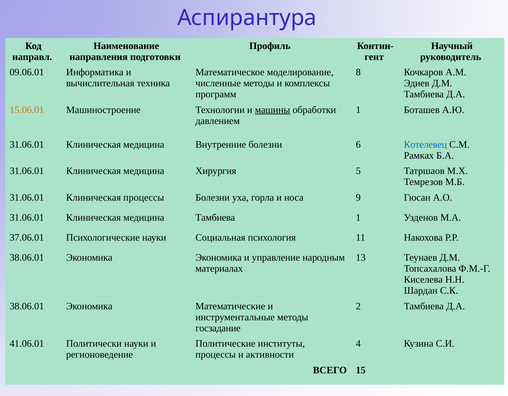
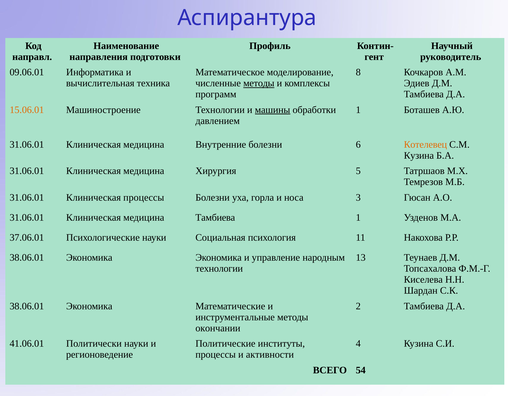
методы underline: none -> present (259, 83)
Котелевец colour: blue -> orange (425, 145)
Рамках: Рамках -> Кузина (419, 156)
9: 9 -> 3 (358, 197)
материалах: материалах -> технологии (219, 269)
госзадание: госзадание -> окончании (218, 328)
15: 15 -> 54 (361, 370)
